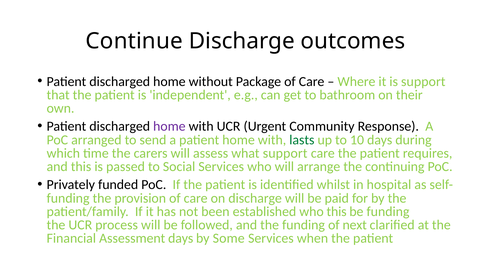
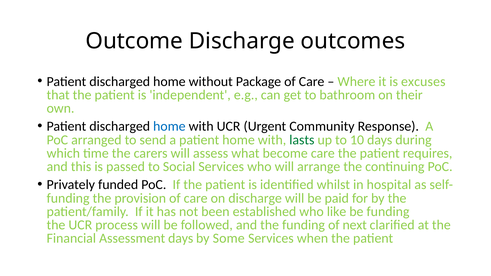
Continue: Continue -> Outcome (134, 41)
is support: support -> excuses (423, 82)
home colour: purple -> blue (169, 126)
what support: support -> become (285, 153)
who this: this -> like (337, 212)
